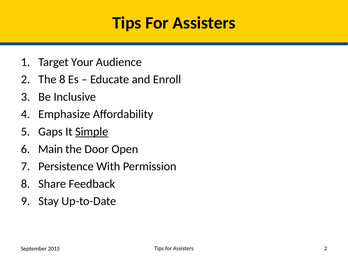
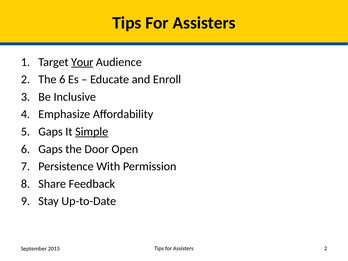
Your underline: none -> present (82, 62)
The 8: 8 -> 6 (62, 79)
Main: Main -> Gaps (50, 149)
